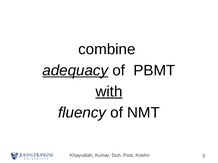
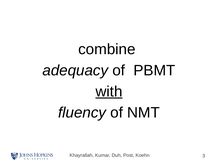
adequacy underline: present -> none (75, 71)
